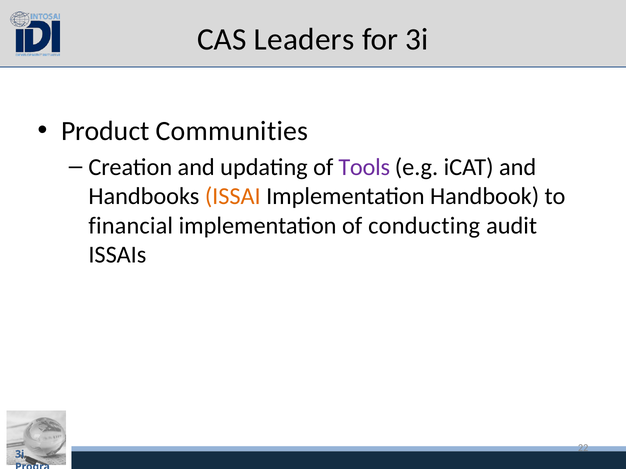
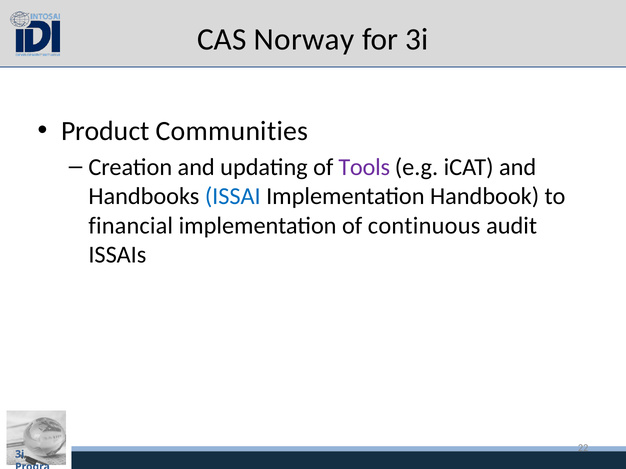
Leaders: Leaders -> Norway (304, 39)
ISSAI colour: orange -> blue (233, 196)
conducting: conducting -> continuous (424, 226)
